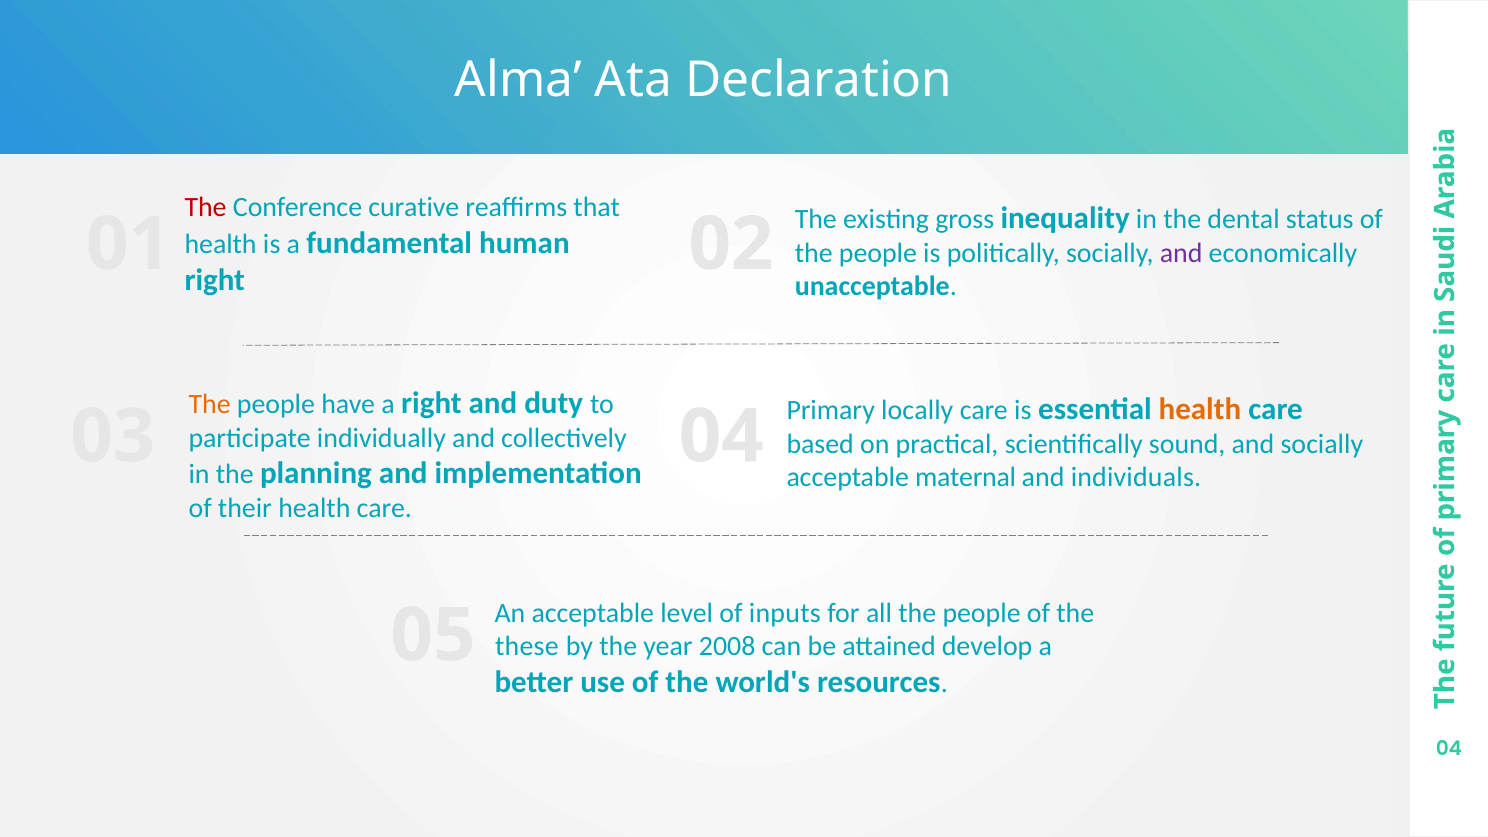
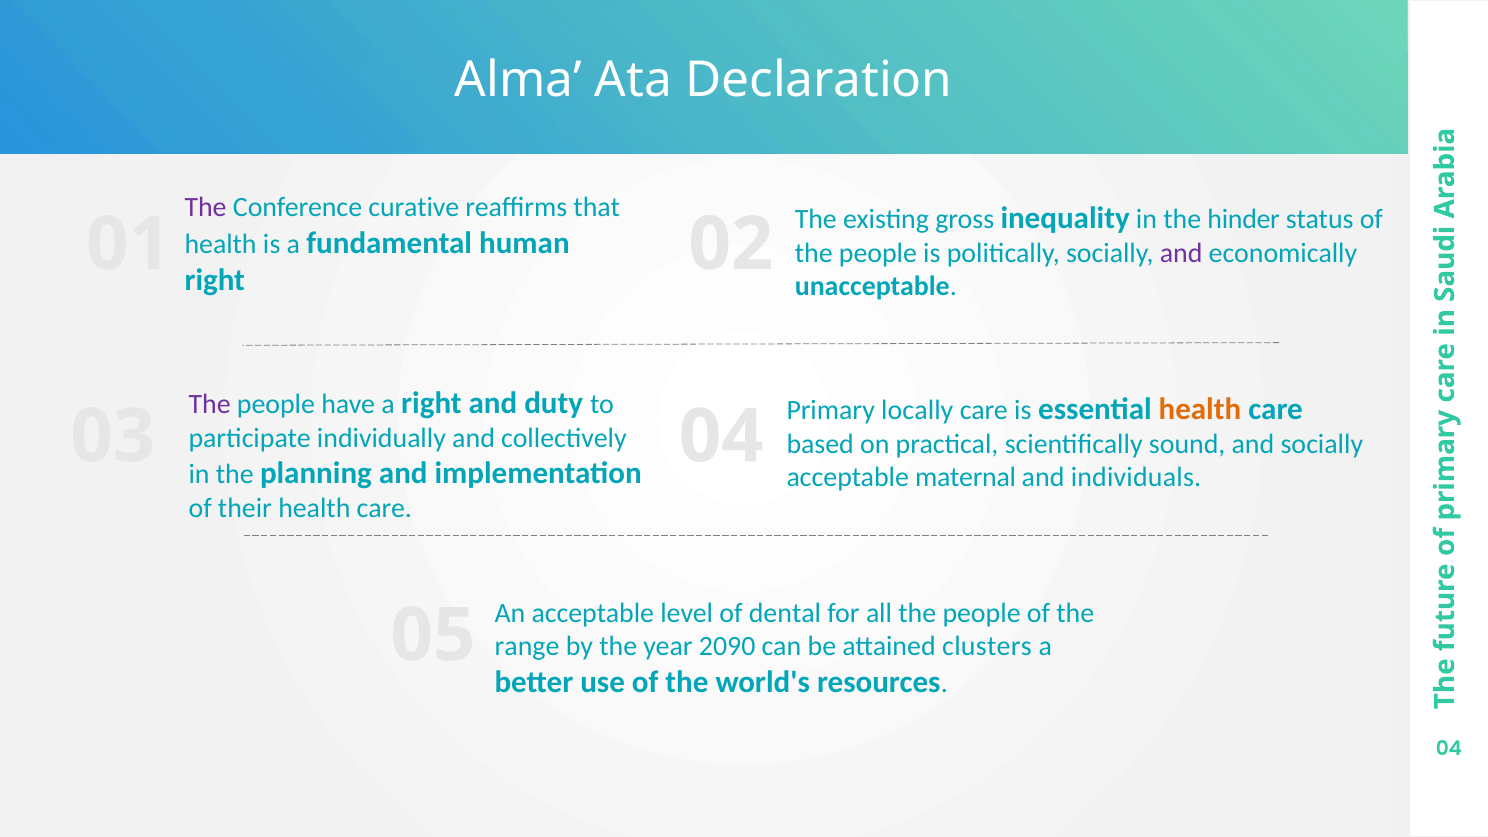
The colour: red -> purple (206, 207)
dental: dental -> hinder (1244, 219)
The colour: orange -> purple (210, 404)
inputs: inputs -> dental (785, 613)
these: these -> range (527, 647)
2008: 2008 -> 2090 (727, 647)
develop: develop -> clusters (987, 647)
